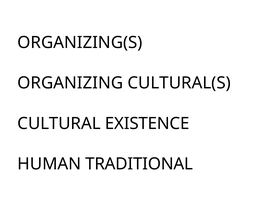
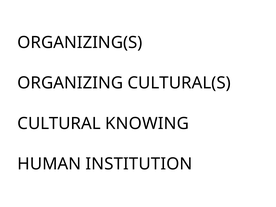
EXISTENCE: EXISTENCE -> KNOWING (147, 123)
TRADITIONAL: TRADITIONAL -> INSTITUTION (139, 164)
